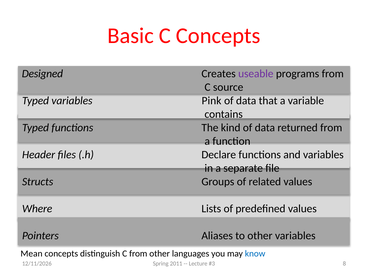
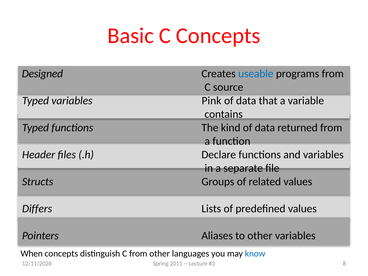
useable colour: purple -> blue (256, 74)
Where: Where -> Differs (37, 209)
Mean: Mean -> When (32, 254)
